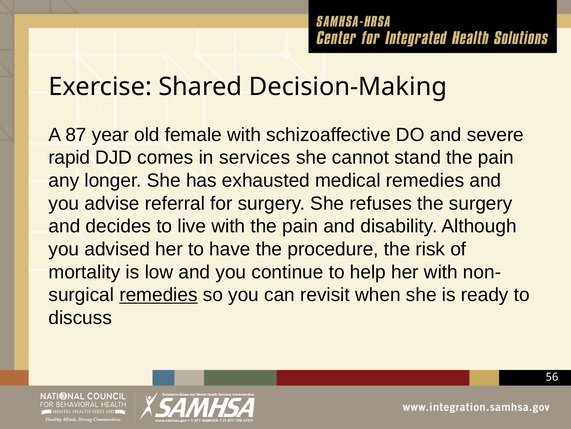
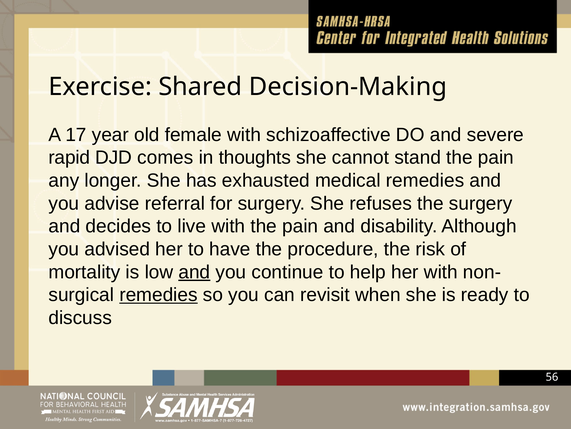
87: 87 -> 17 (76, 135)
services: services -> thoughts (255, 157)
and underline: none -> present (194, 272)
